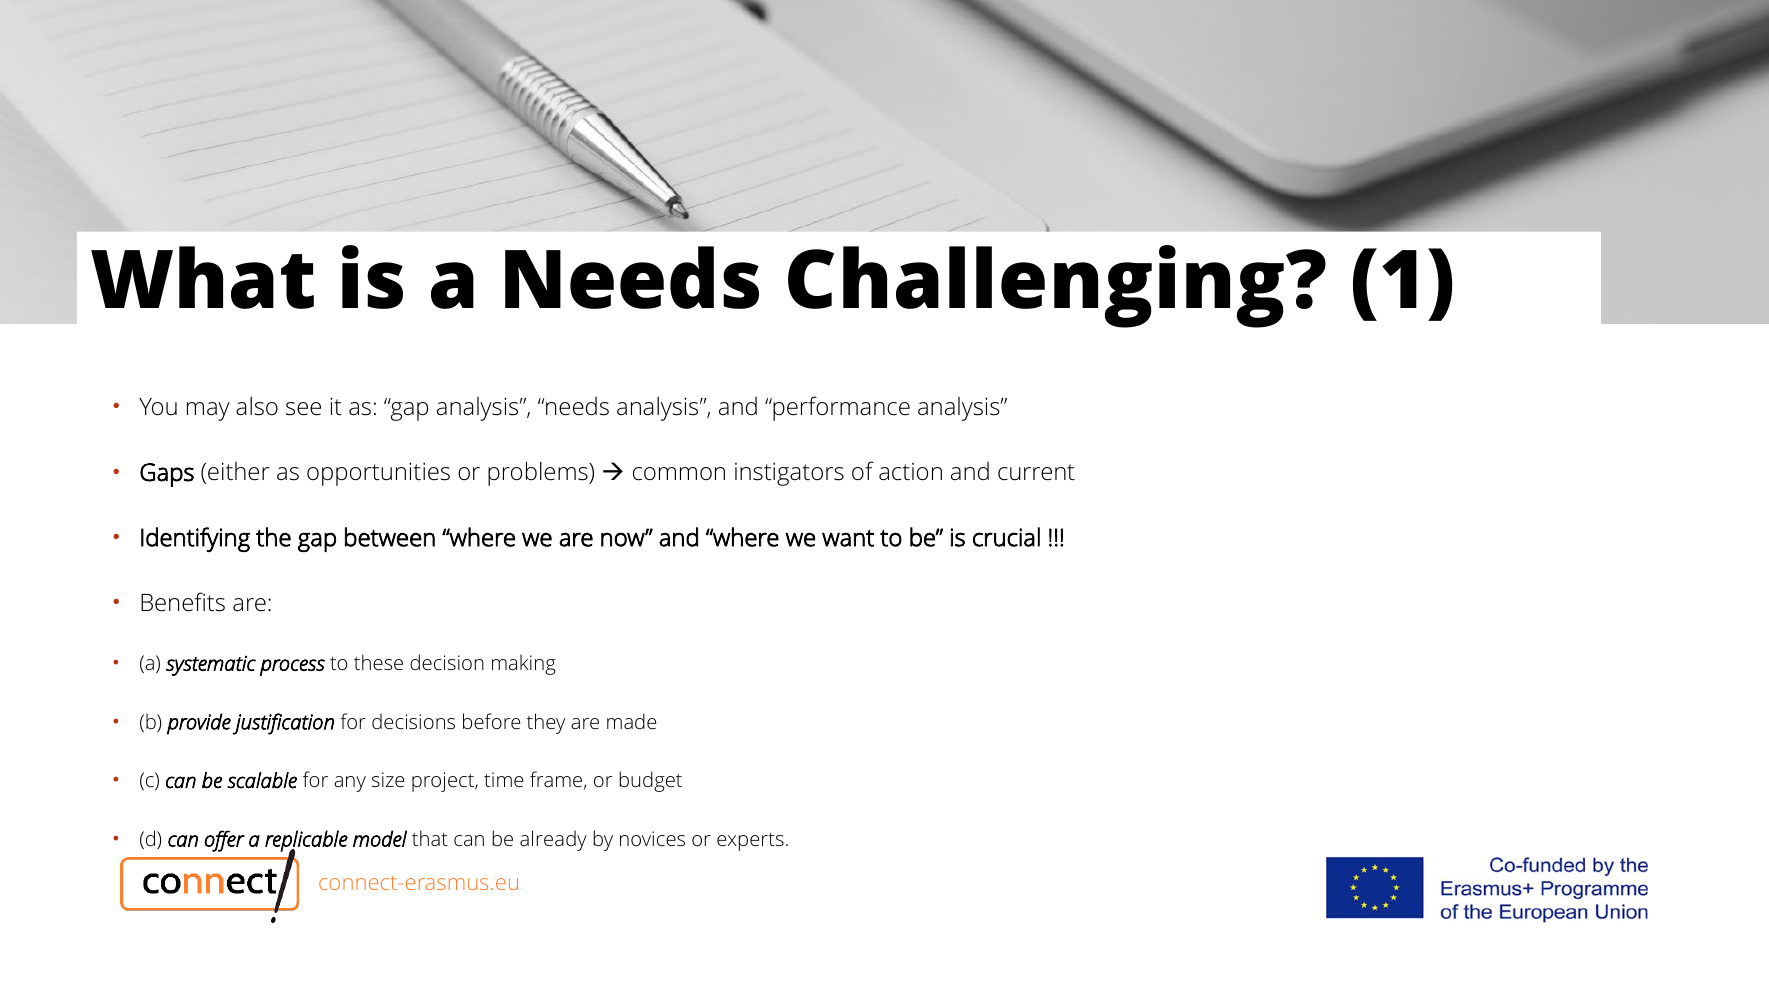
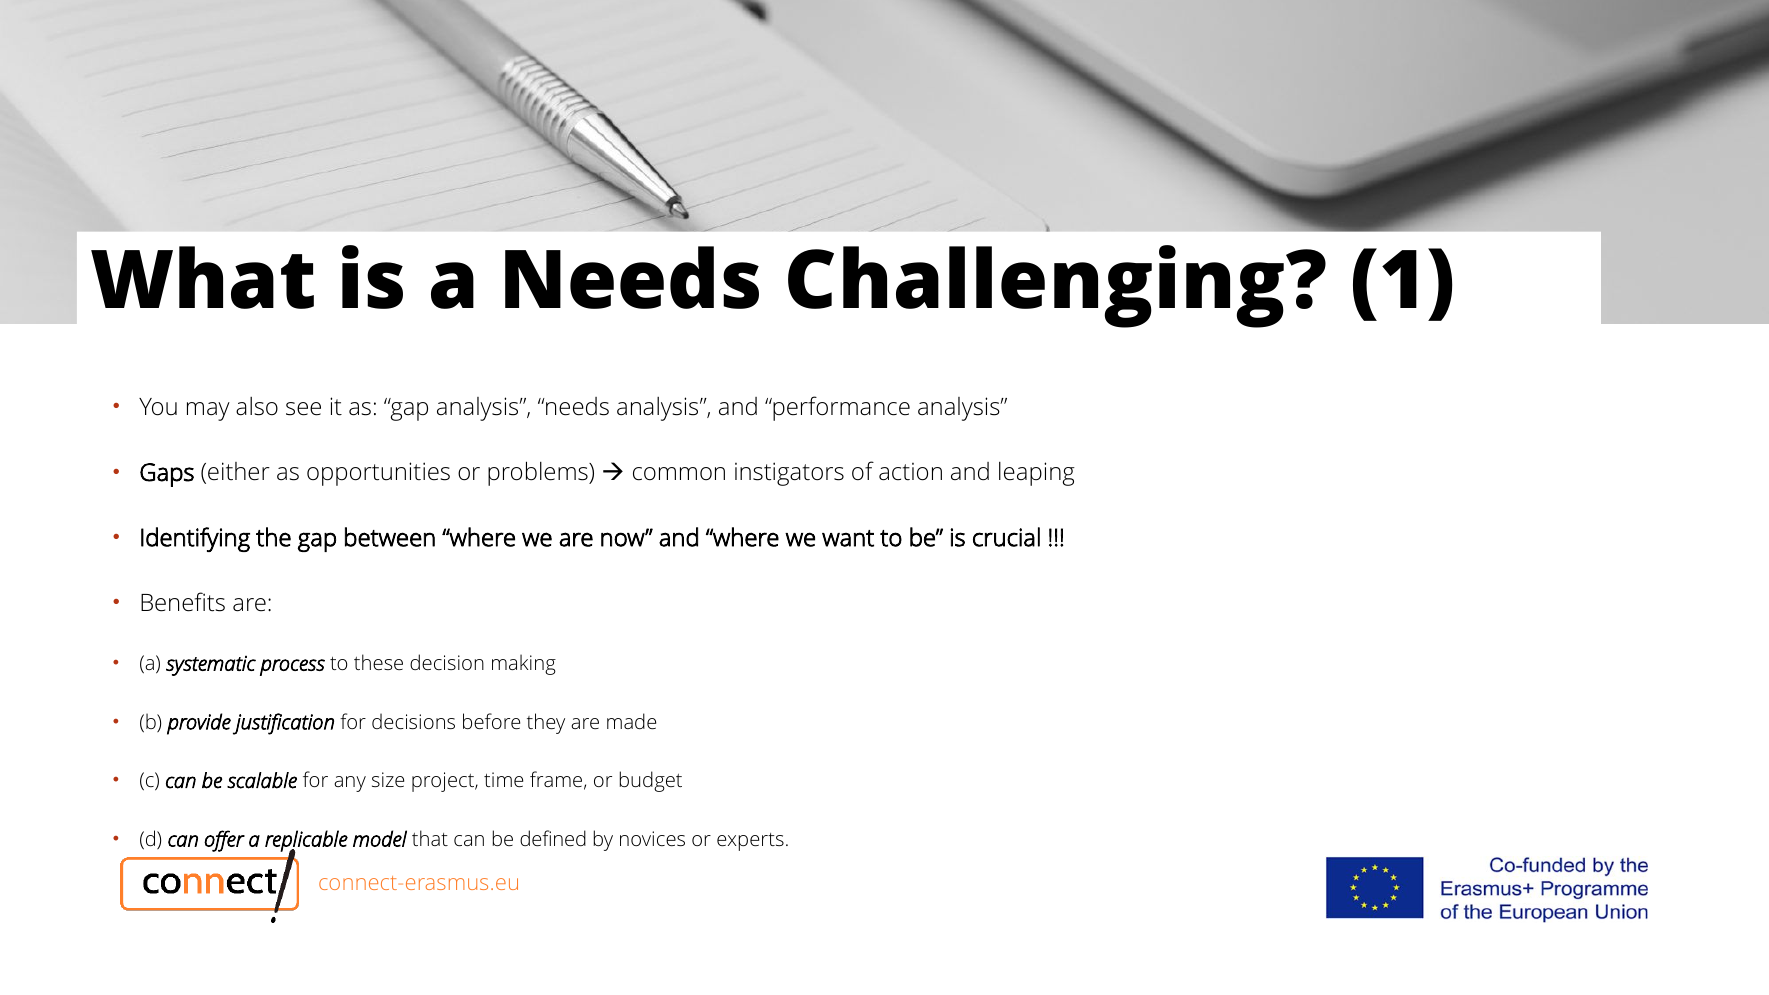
current: current -> leaping (1036, 473)
already: already -> defined (553, 840)
